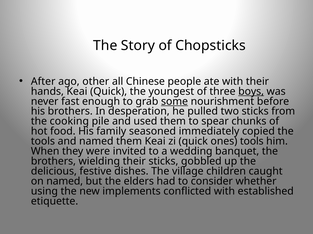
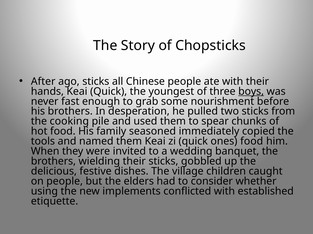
ago other: other -> sticks (96, 82)
some underline: present -> none (175, 102)
ones tools: tools -> food (252, 142)
on named: named -> people (65, 182)
